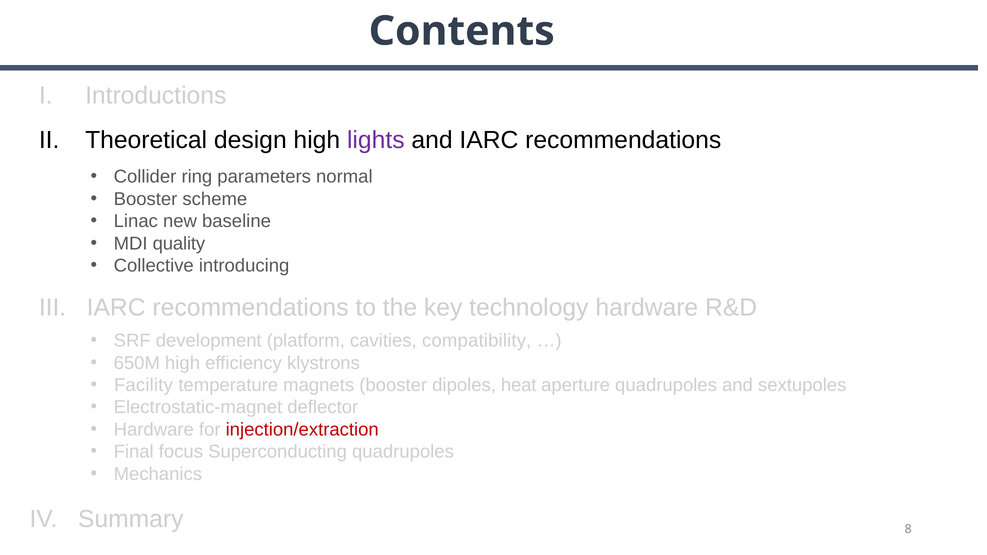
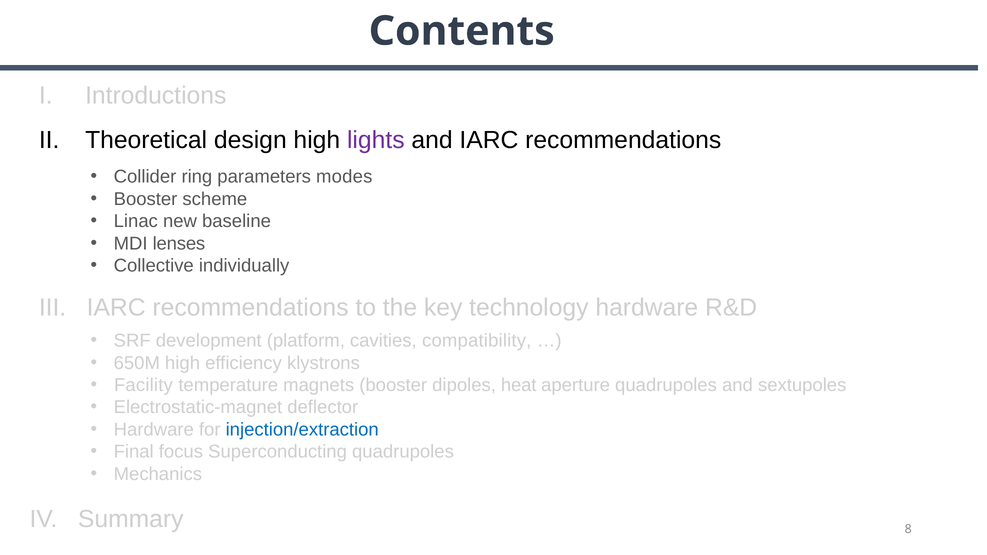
normal: normal -> modes (344, 177)
quality: quality -> lenses (179, 244)
introducing: introducing -> individually (244, 266)
injection/extraction colour: red -> blue (302, 430)
